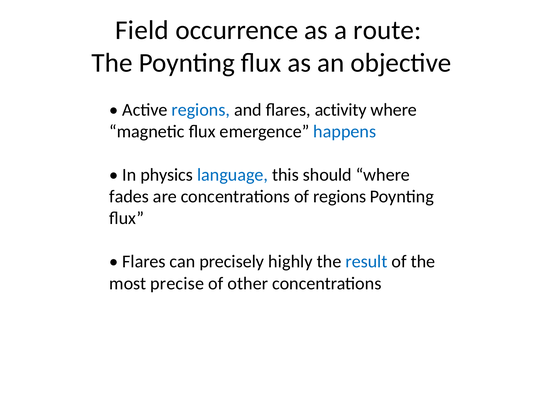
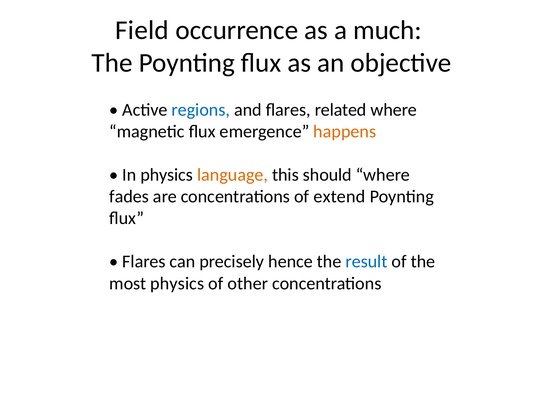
route: route -> much (387, 30)
activity: activity -> related (341, 110)
happens colour: blue -> orange (345, 132)
language colour: blue -> orange (233, 175)
of regions: regions -> extend (339, 197)
highly: highly -> hence (291, 262)
most precise: precise -> physics (177, 284)
